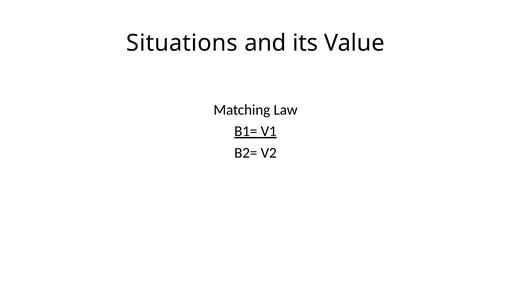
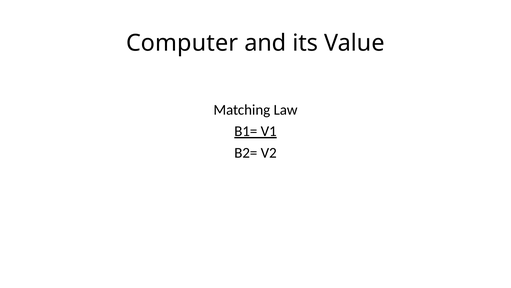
Situations: Situations -> Computer (182, 43)
